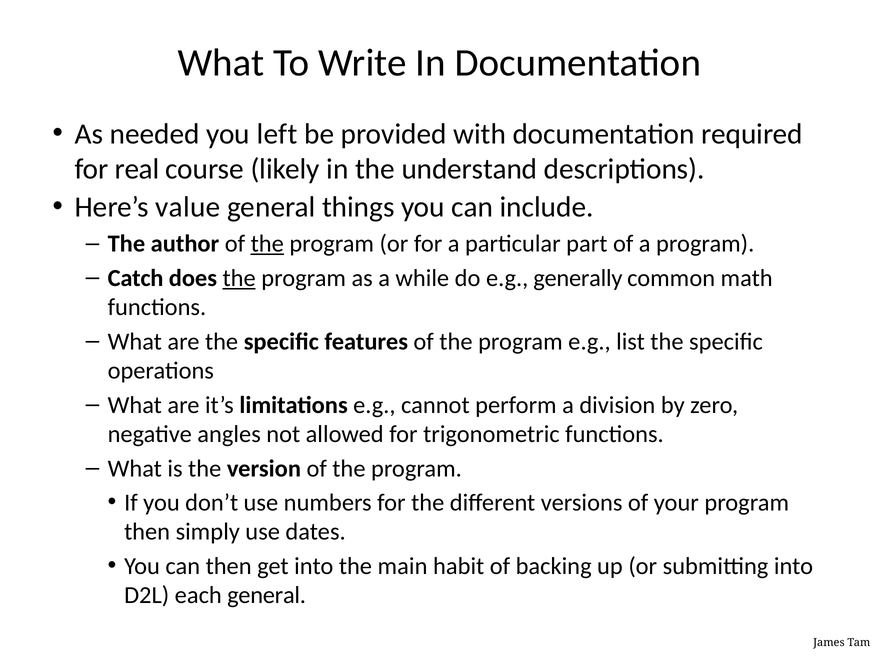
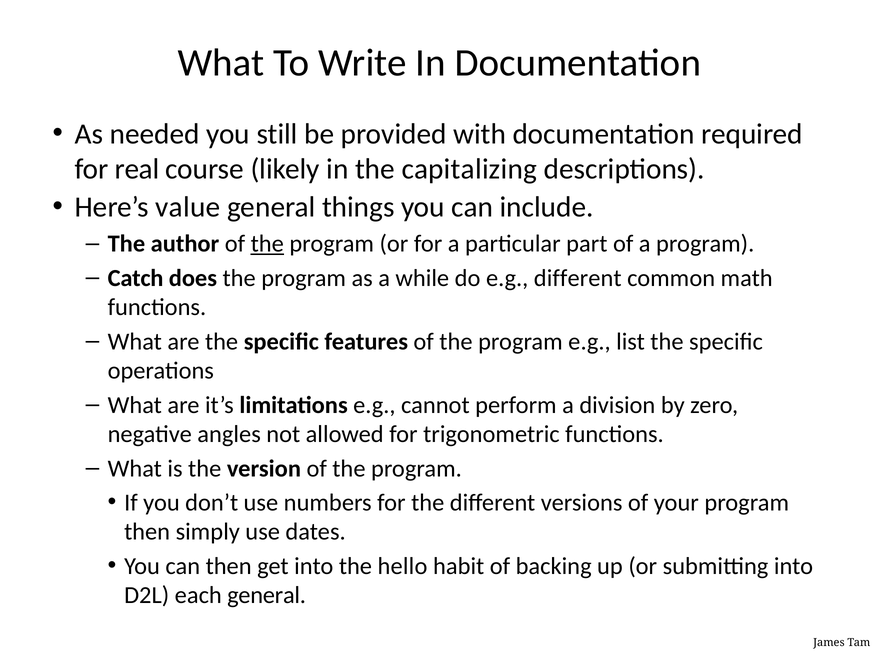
left: left -> still (277, 134)
understand: understand -> capitalizing (469, 169)
the underline: present -> none (239, 278)
e.g generally: generally -> different (578, 278)
main: main -> hello (402, 566)
